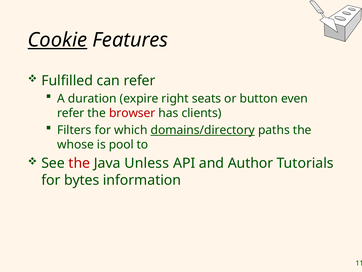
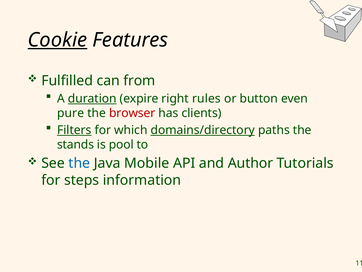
can refer: refer -> from (139, 81)
duration underline: none -> present (92, 99)
seats: seats -> rules (206, 99)
refer: refer -> pure (71, 113)
Filters underline: none -> present (74, 130)
whose: whose -> stands (76, 144)
the colour: red -> blue (79, 163)
Unless: Unless -> Mobile (147, 163)
bytes: bytes -> steps (82, 180)
